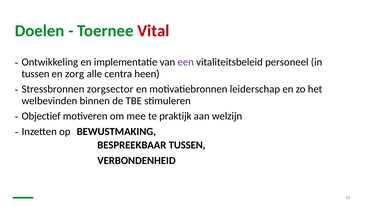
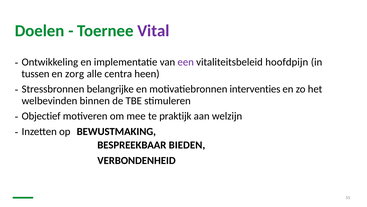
Vital colour: red -> purple (153, 31)
personeel: personeel -> hoofdpijn (287, 62)
zorgsector: zorgsector -> belangrijke (110, 89)
leiderschap: leiderschap -> interventies (255, 89)
BESPREEKBAAR TUSSEN: TUSSEN -> BIEDEN (187, 145)
